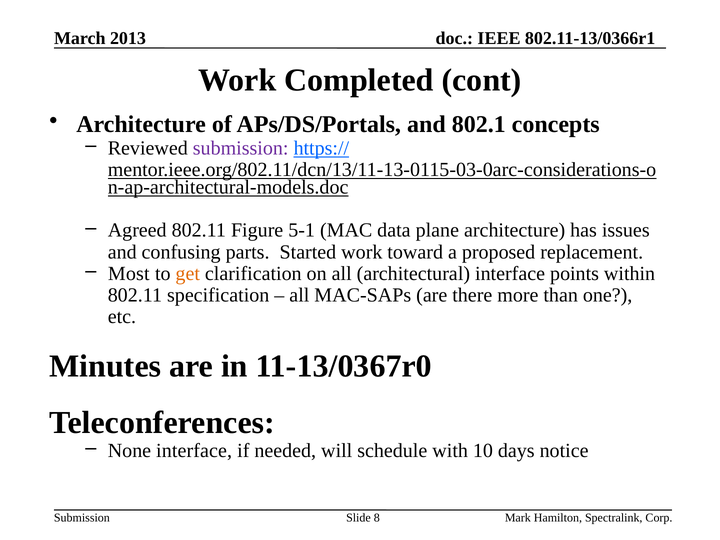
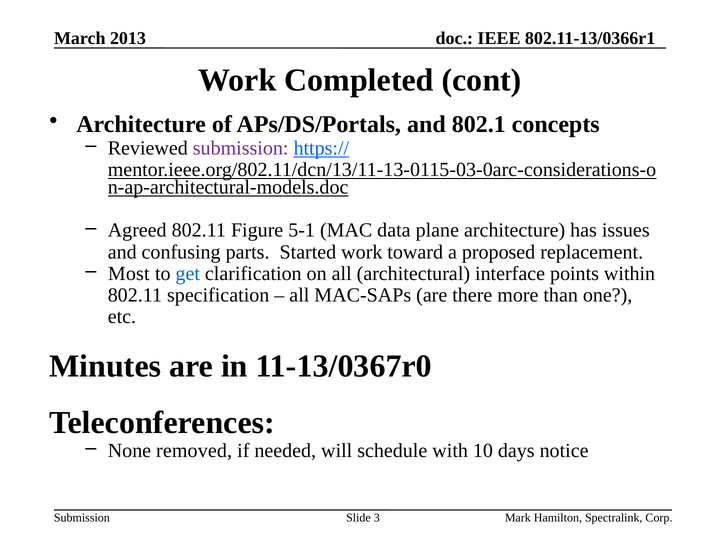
get colour: orange -> blue (188, 274)
None interface: interface -> removed (194, 451)
8: 8 -> 3 (377, 518)
